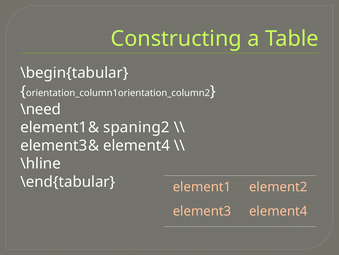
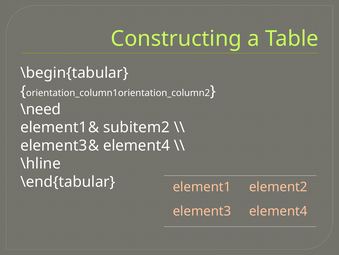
spaning2: spaning2 -> subitem2 (136, 127)
